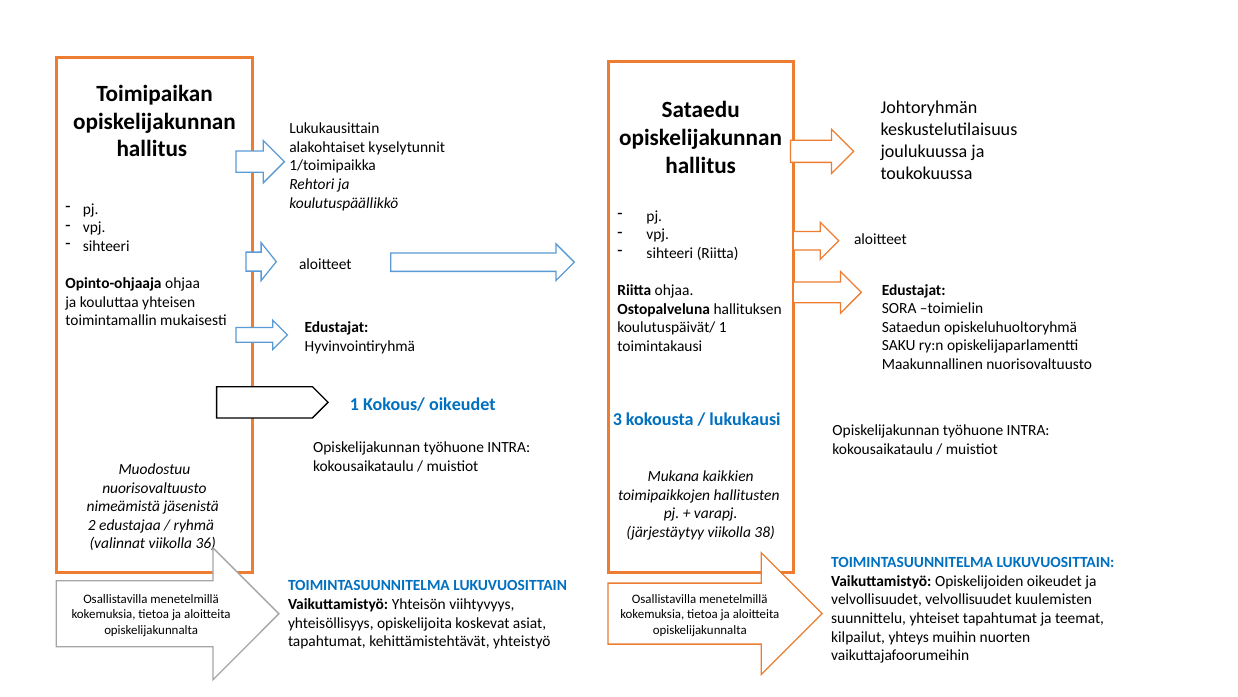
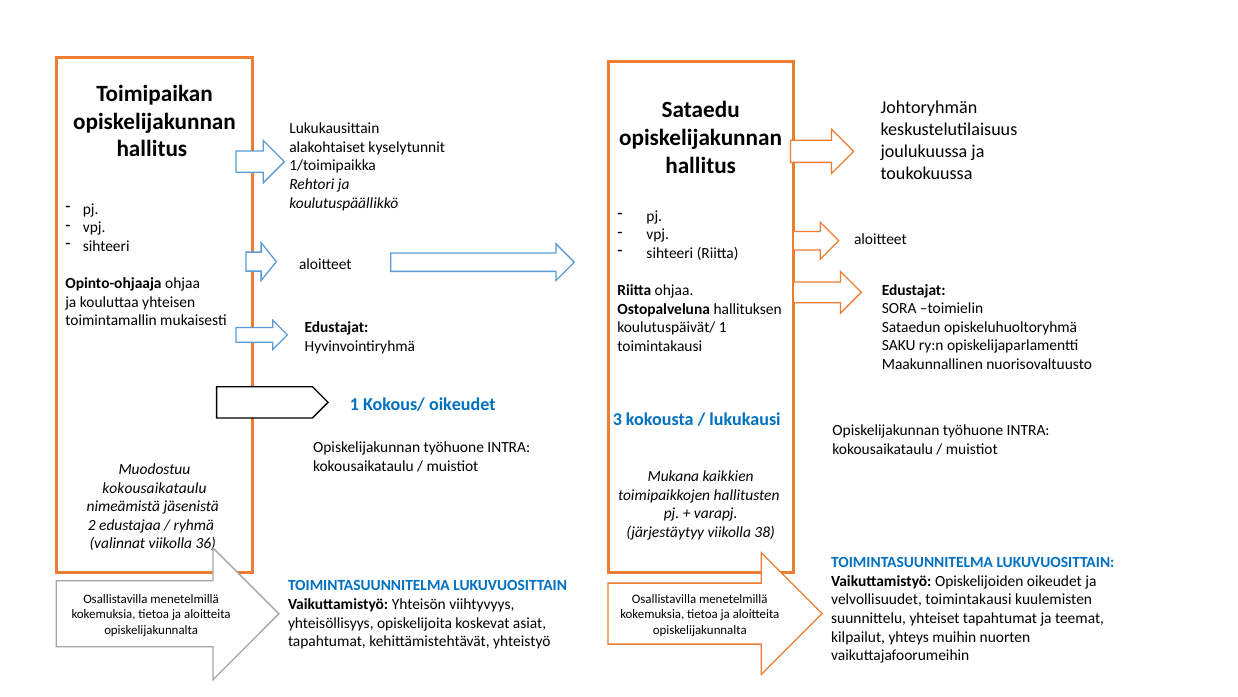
nuorisovaltuusto: nuorisovaltuusto -> kokousaikataulu (154, 487)
velvollisuudet velvollisuudet: velvollisuudet -> toimintakausi (968, 599)
